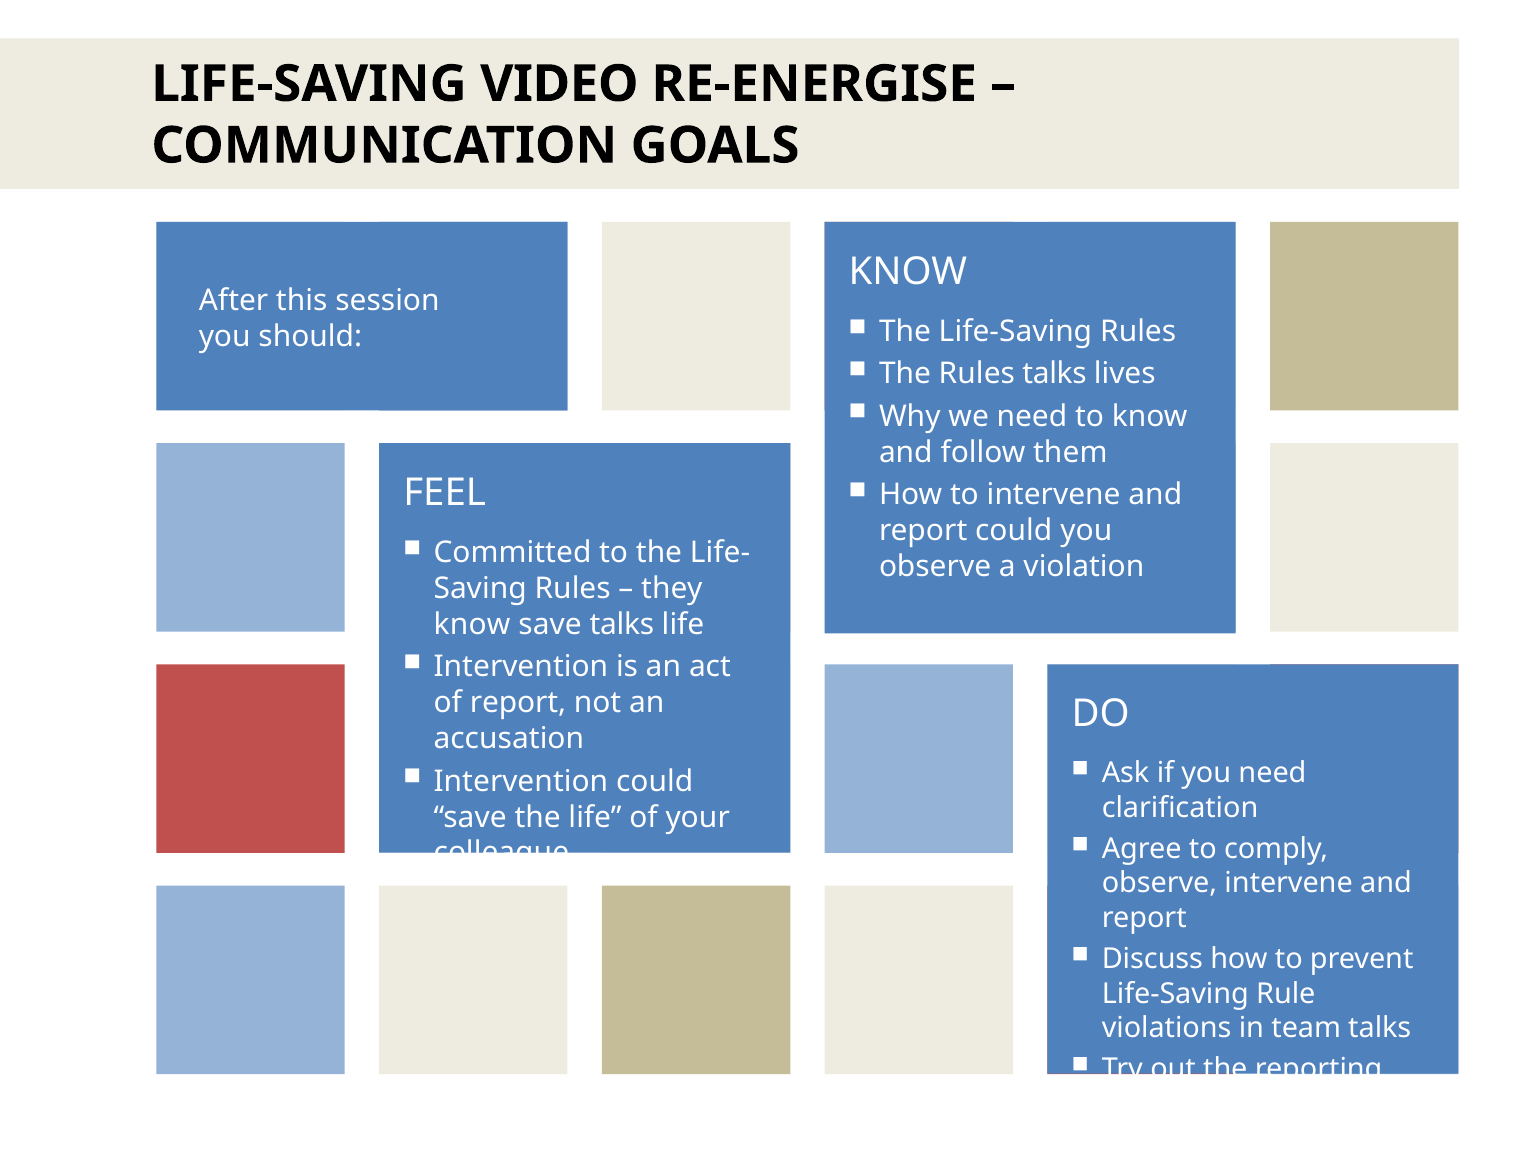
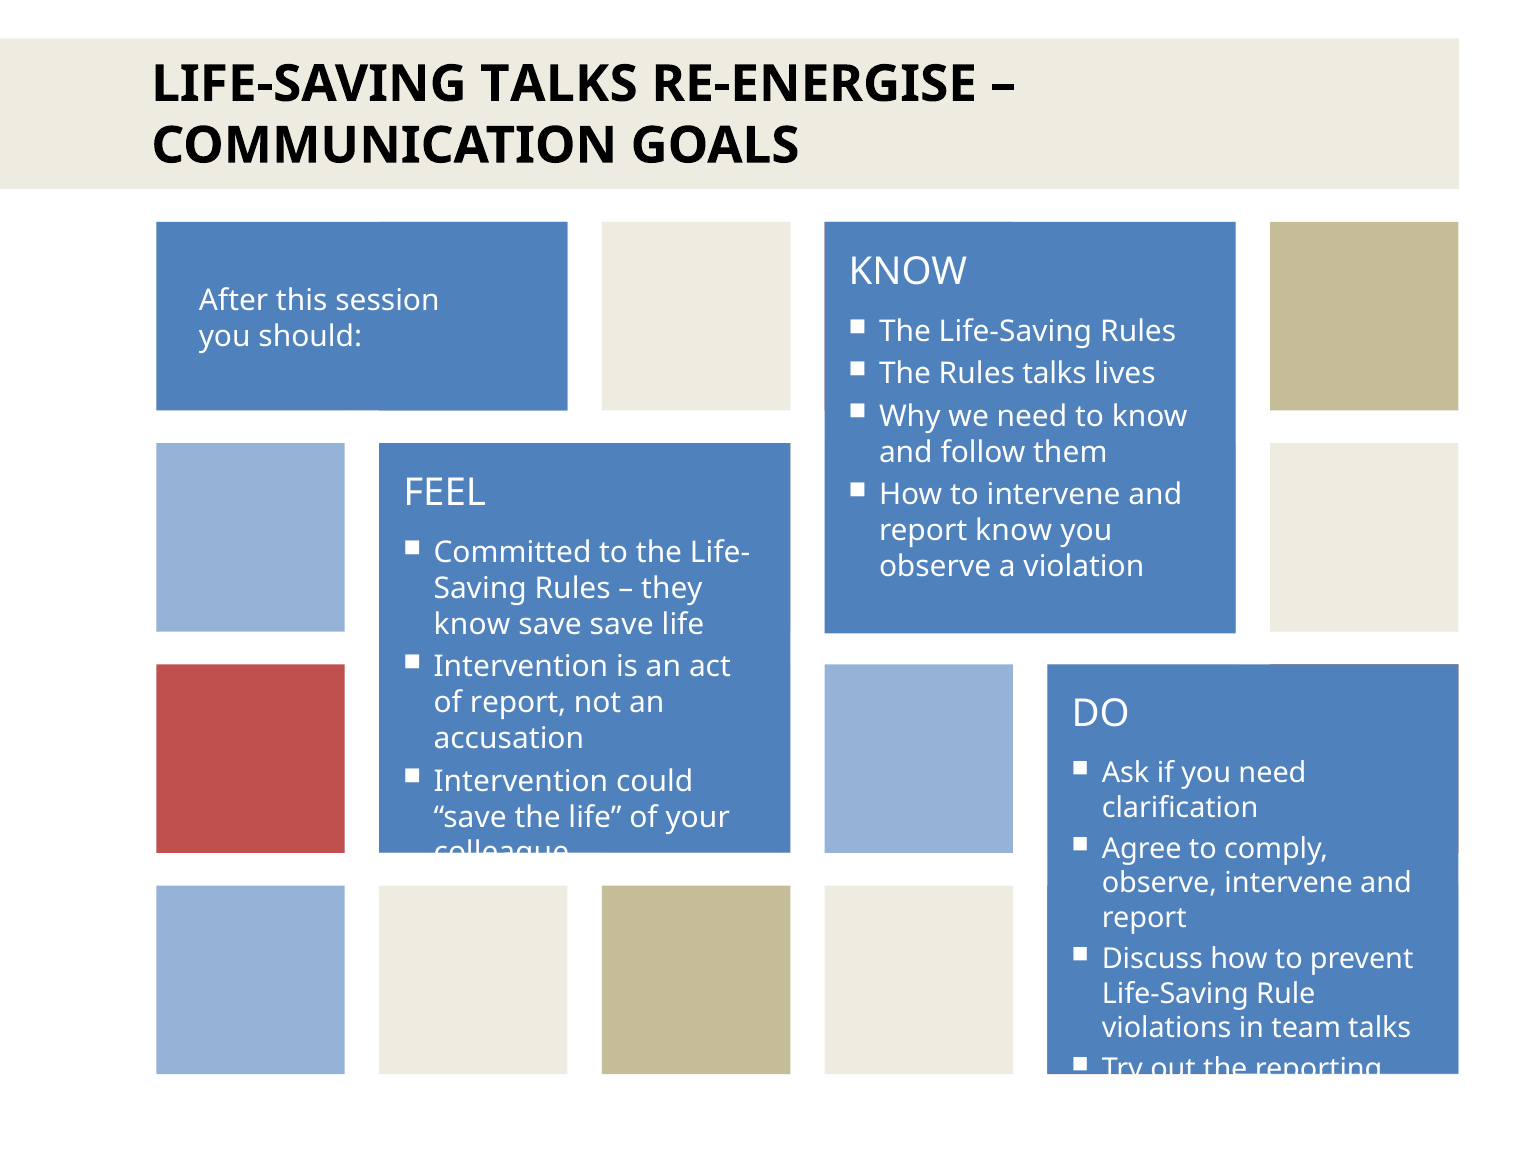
LIFE-SAVING VIDEO: VIDEO -> TALKS (559, 84)
report could: could -> know (1014, 530)
save talks: talks -> save (622, 624)
